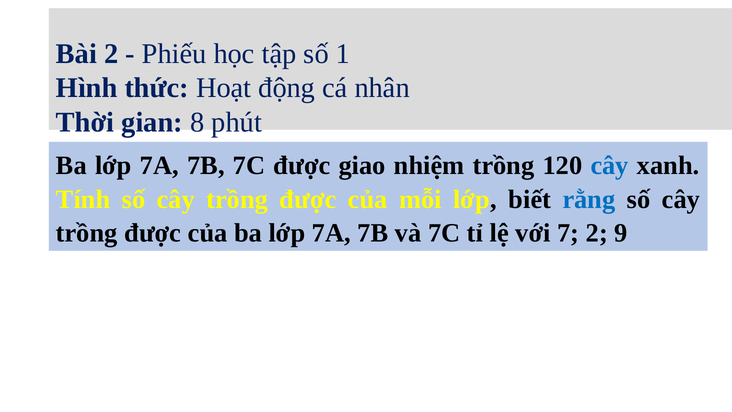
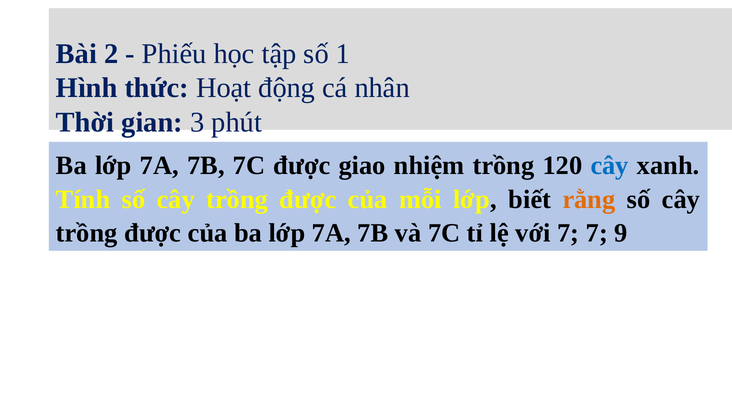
8: 8 -> 3 (197, 122)
rằng colour: blue -> orange (589, 199)
7 2: 2 -> 7 (597, 233)
